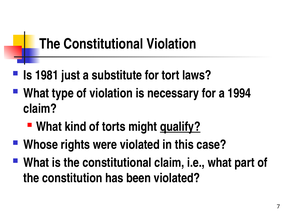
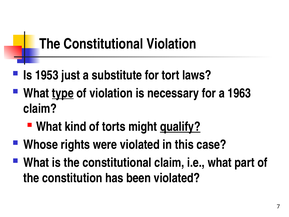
1981: 1981 -> 1953 (47, 75)
type underline: none -> present (63, 93)
1994: 1994 -> 1963 (239, 93)
